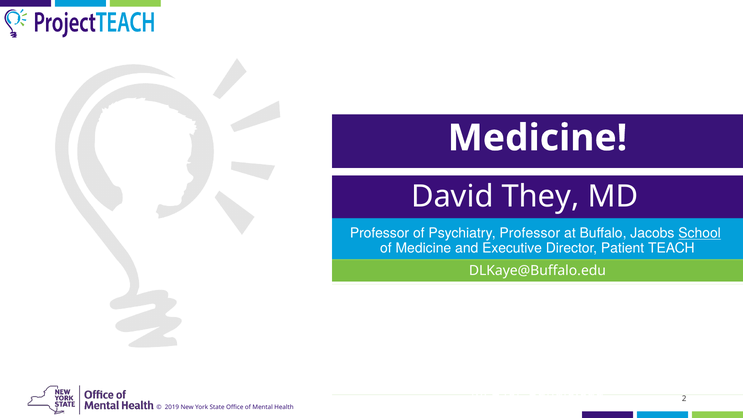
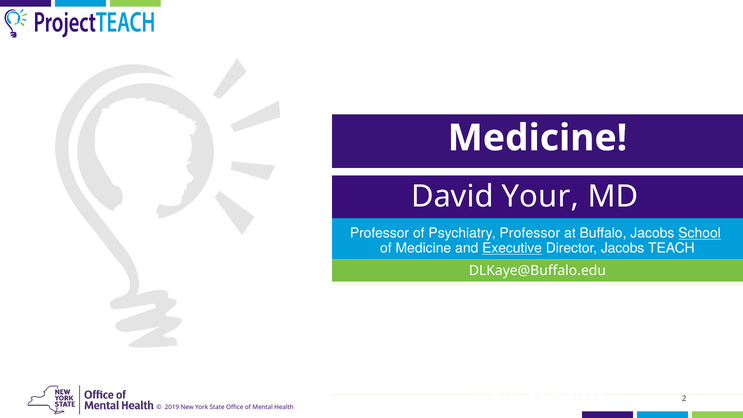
They: They -> Your (540, 197)
Executive underline: none -> present (512, 248)
Director Patient: Patient -> Jacobs (623, 248)
